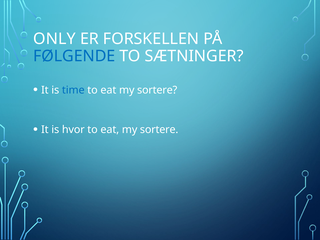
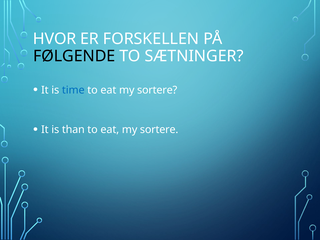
ONLY: ONLY -> HVOR (55, 39)
FØLGENDE colour: blue -> black (74, 56)
hvor: hvor -> than (73, 130)
